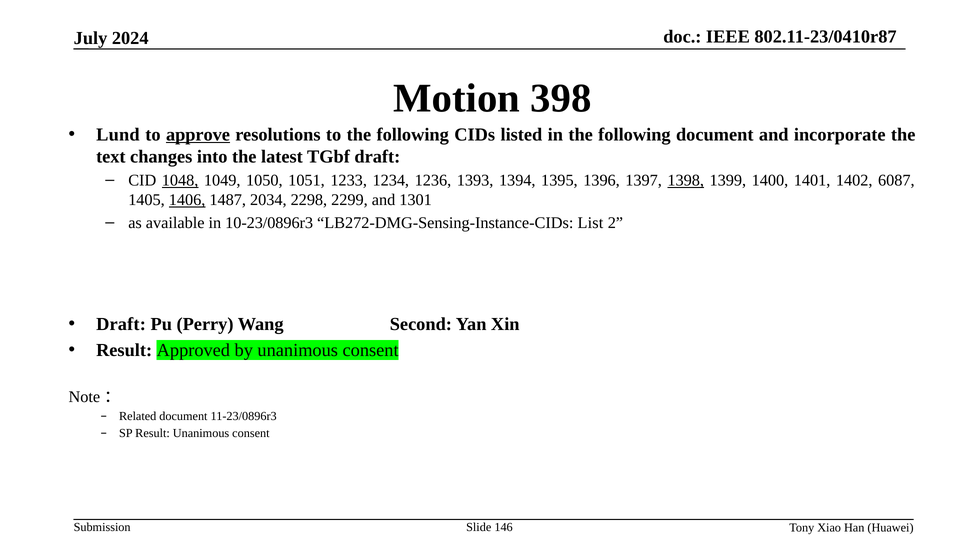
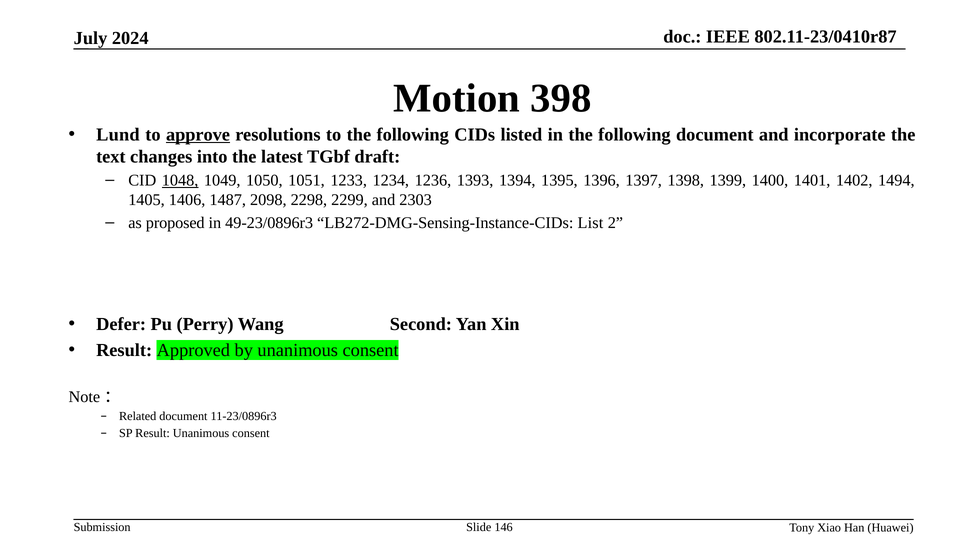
1398 underline: present -> none (686, 181)
6087: 6087 -> 1494 (896, 181)
1406 underline: present -> none (187, 200)
2034: 2034 -> 2098 (268, 200)
1301: 1301 -> 2303 (416, 200)
available: available -> proposed (175, 223)
10-23/0896r3: 10-23/0896r3 -> 49-23/0896r3 (269, 223)
Draft: Draft -> Defer (121, 325)
